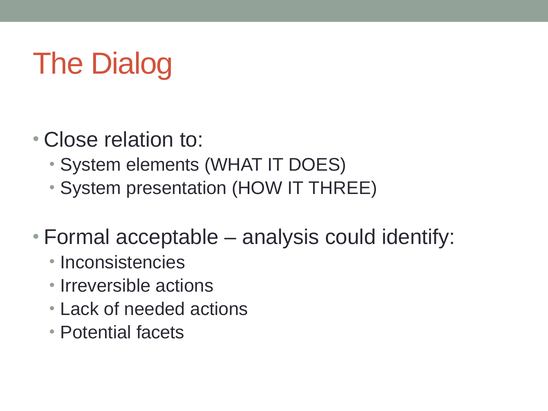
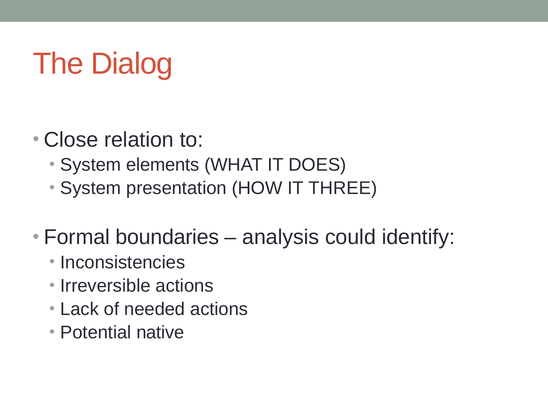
acceptable: acceptable -> boundaries (167, 237)
facets: facets -> native (160, 332)
